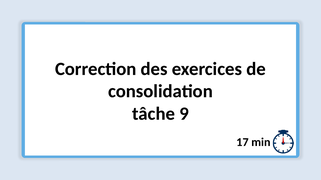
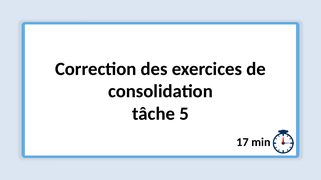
9: 9 -> 5 (184, 114)
